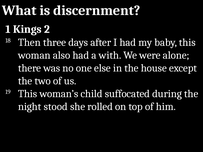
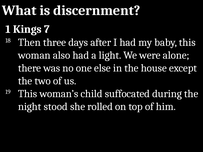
2: 2 -> 7 (47, 29)
with: with -> light (110, 55)
